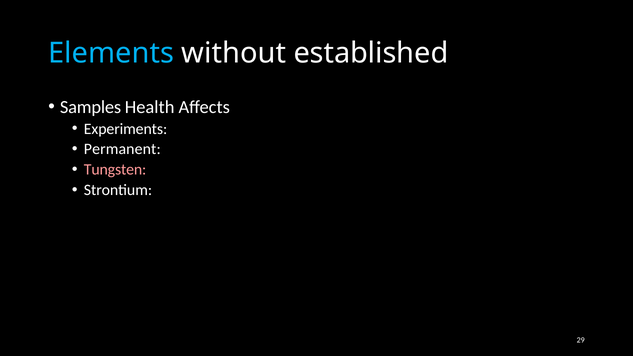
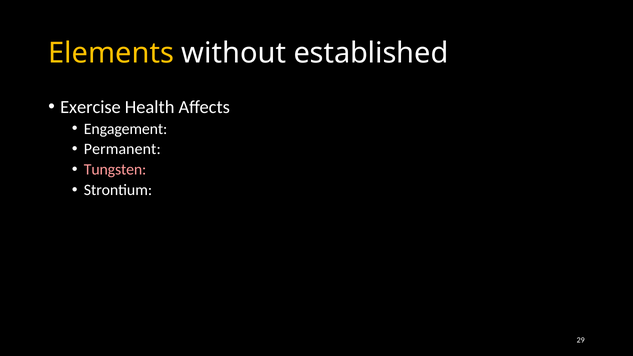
Elements colour: light blue -> yellow (111, 53)
Samples: Samples -> Exercise (90, 107)
Experiments: Experiments -> Engagement (126, 129)
